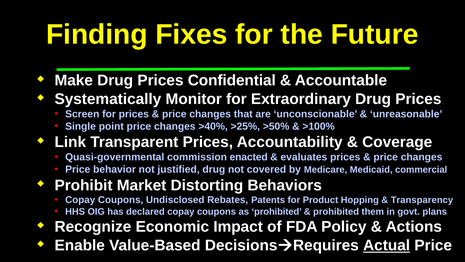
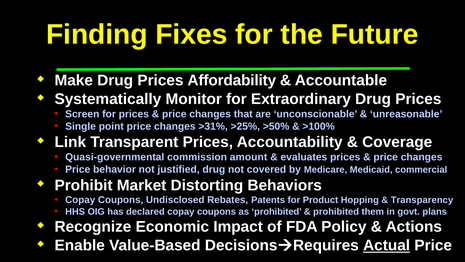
Confidential: Confidential -> Affordability (232, 80)
>40%: >40% -> >31% (213, 126)
enacted: enacted -> amount (249, 157)
